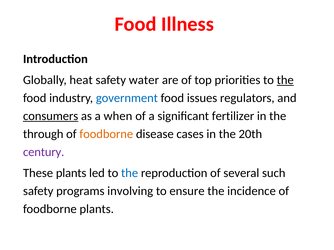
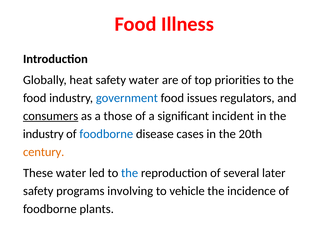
the underline: present -> none (285, 80)
when: when -> those (118, 116)
fertilizer: fertilizer -> incident (233, 116)
through: through -> industry (43, 134)
foodborne colour: orange -> blue (106, 134)
century colour: purple -> orange (44, 152)
These plants: plants -> water (71, 173)
such: such -> later (274, 173)
ensure: ensure -> vehicle (187, 191)
